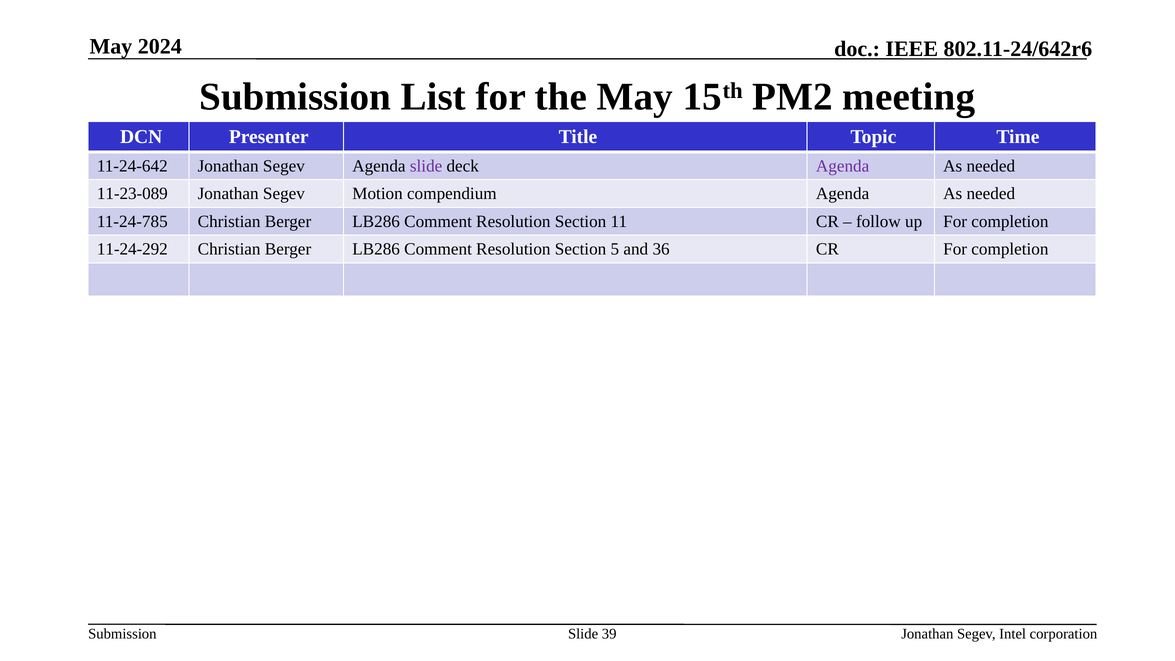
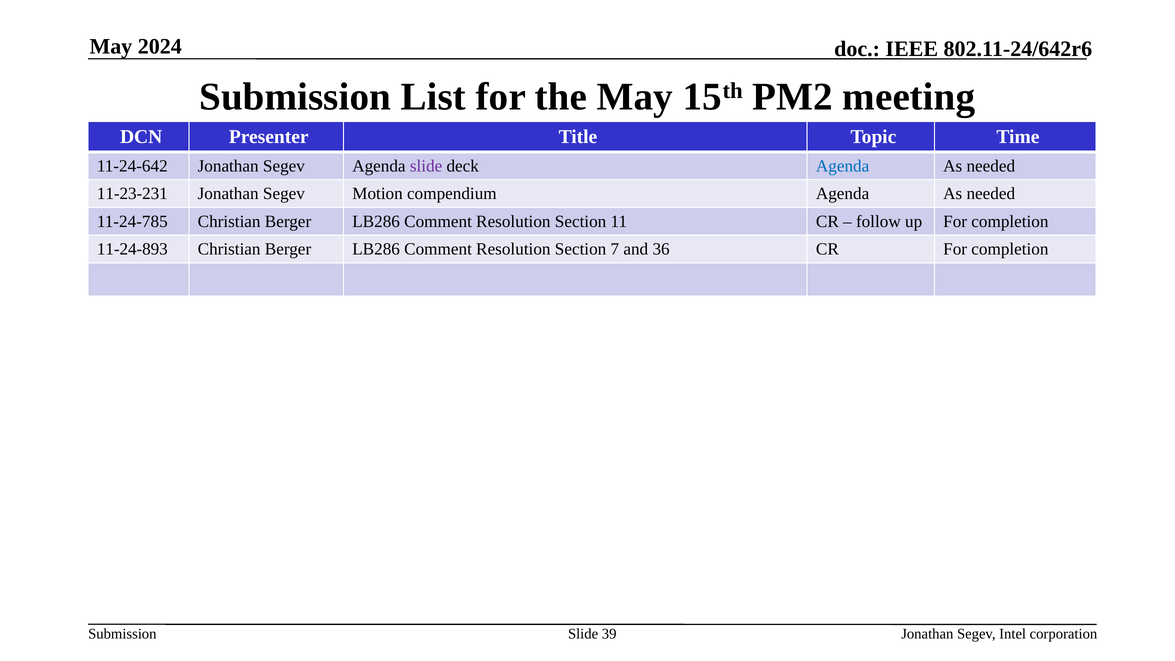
Agenda colour: purple -> blue (843, 166)
11-23-089: 11-23-089 -> 11-23-231 (132, 194)
11-24-292: 11-24-292 -> 11-24-893 (132, 249)
5: 5 -> 7 (615, 249)
